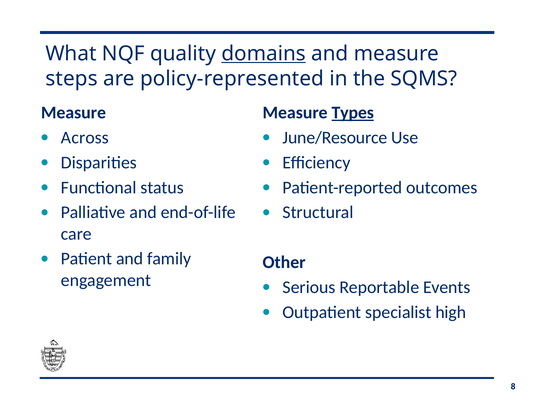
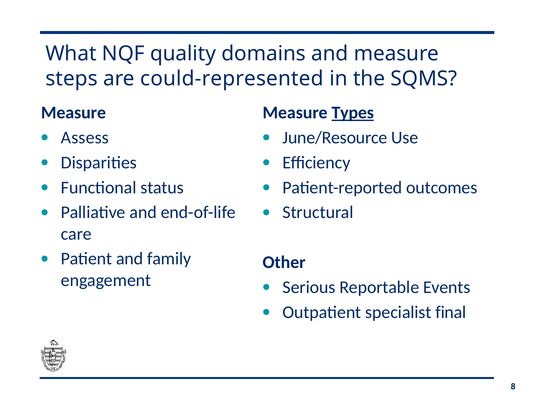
domains underline: present -> none (264, 53)
policy-represented: policy-represented -> could-represented (232, 78)
Across: Across -> Assess (85, 137)
high: high -> final (451, 312)
